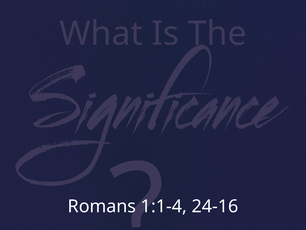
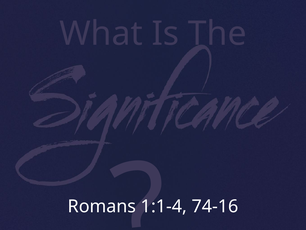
24-16: 24-16 -> 74-16 (215, 206)
